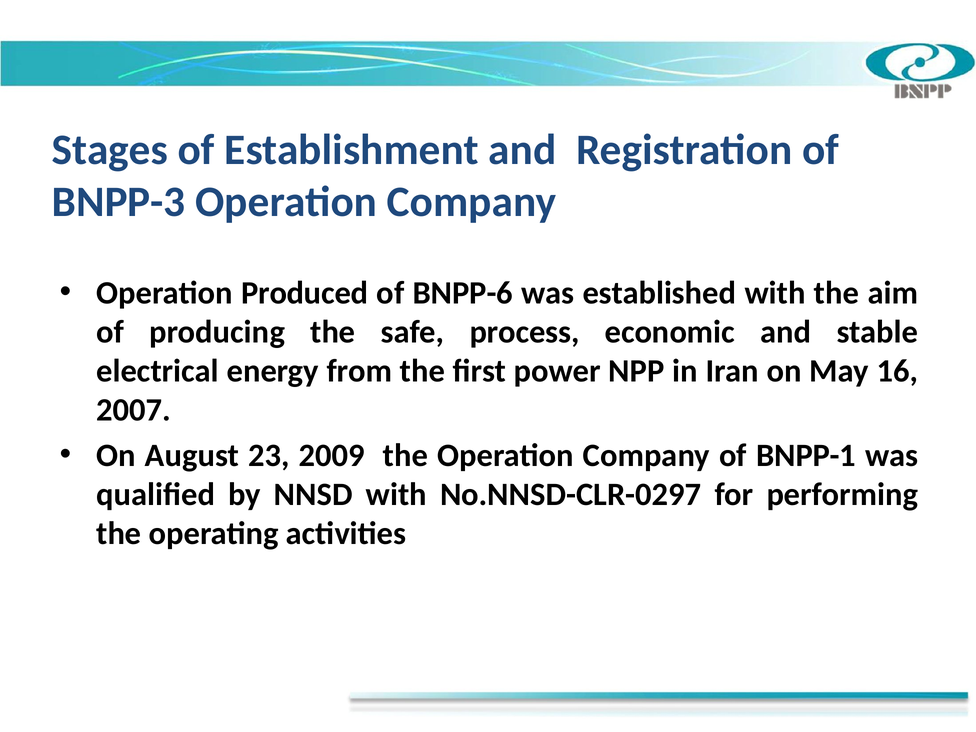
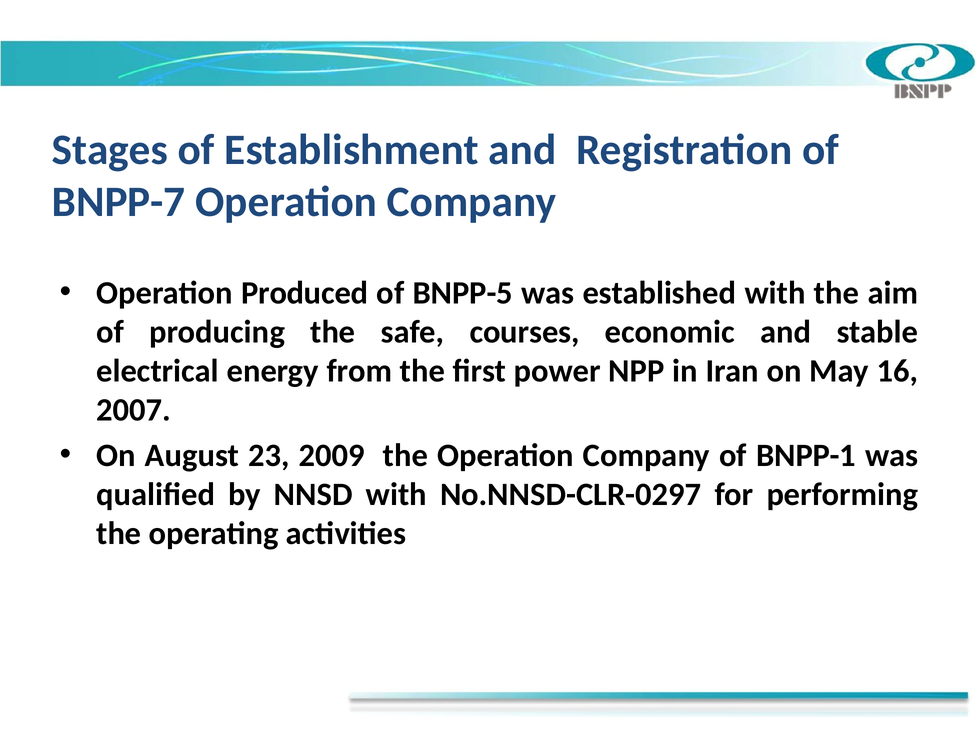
BNPP-3: BNPP-3 -> BNPP-7 (119, 202)
BNPP-6: BNPP-6 -> BNPP-5 (463, 293)
process: process -> courses (525, 332)
